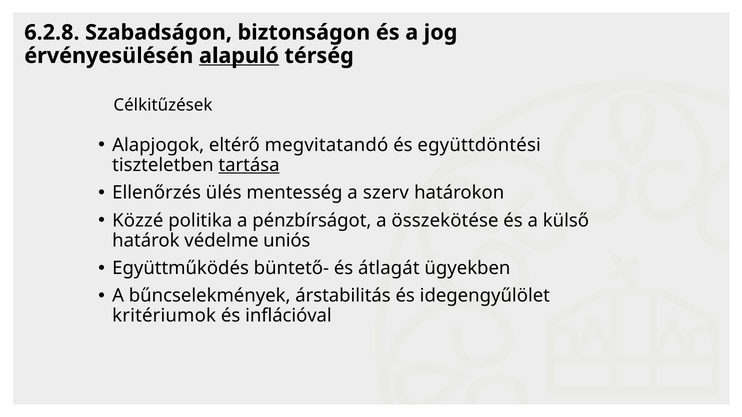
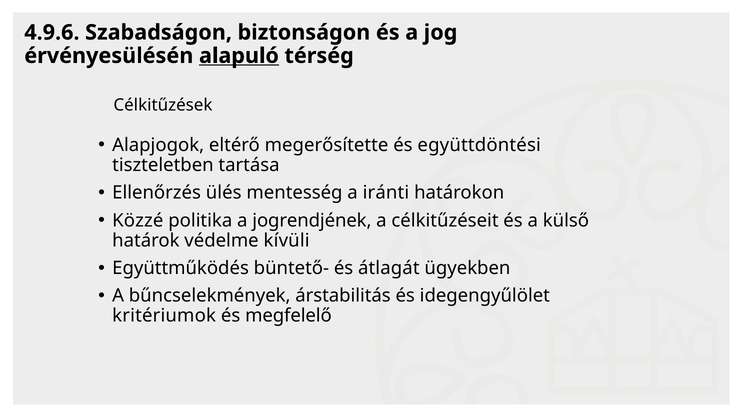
6.2.8: 6.2.8 -> 4.9.6 (52, 33)
megvitatandó: megvitatandó -> megerősítette (327, 145)
tartása underline: present -> none (249, 165)
szerv: szerv -> iránti (386, 193)
pénzbírságot: pénzbírságot -> jogrendjének (312, 221)
összekötése: összekötése -> célkitűzéseit (445, 221)
uniós: uniós -> kívüli (287, 241)
inflációval: inflációval -> megfelelő (288, 316)
